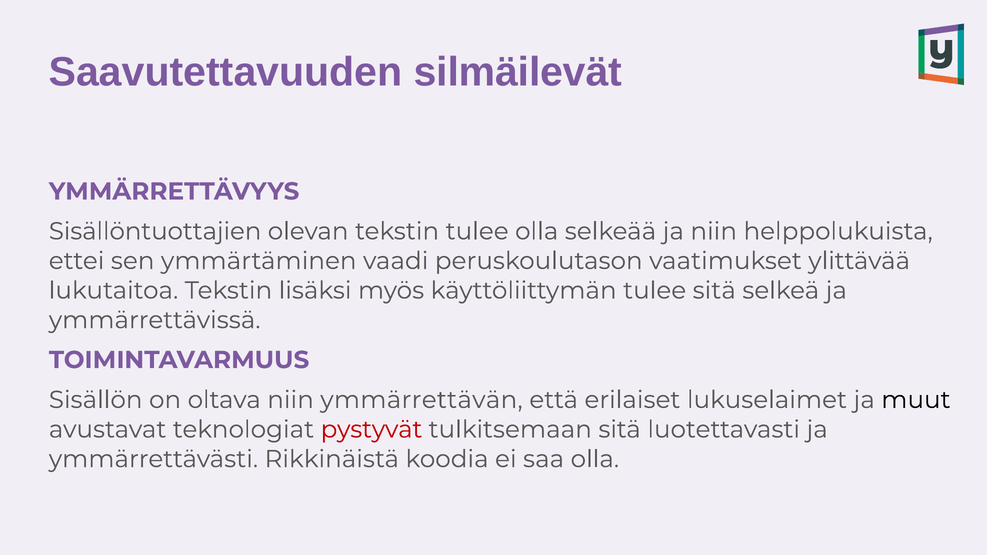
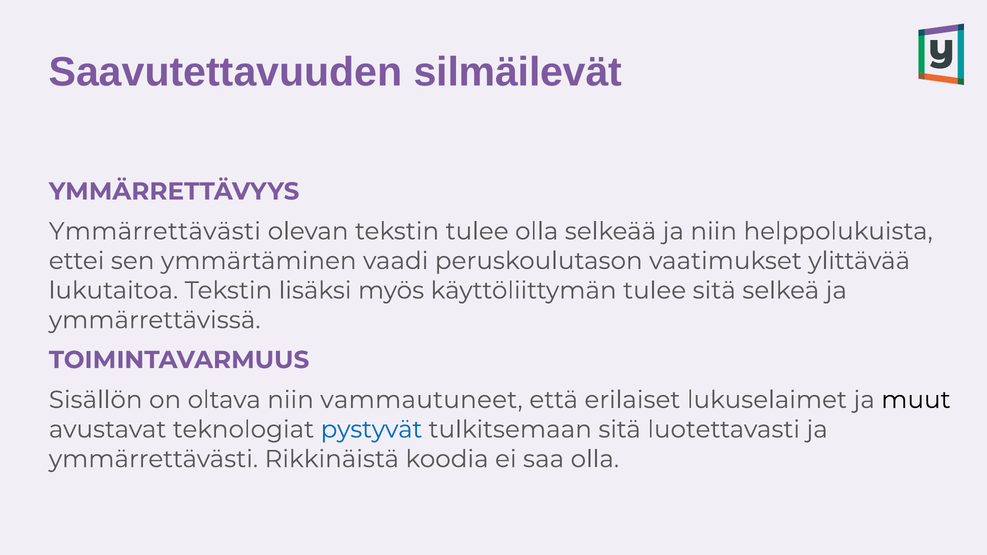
Sisällöntuottajien: Sisällöntuottajien -> Ymmärrettävästi (155, 231)
ymmärrettävän: ymmärrettävän -> vammautuneet (421, 400)
pystyvät colour: red -> blue (372, 430)
